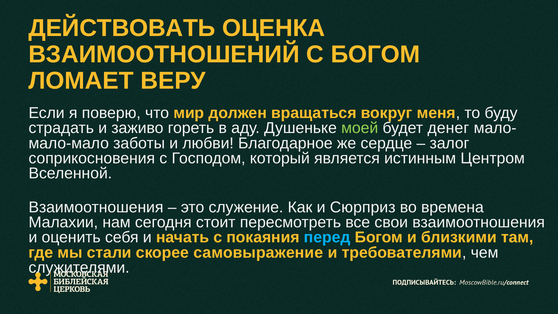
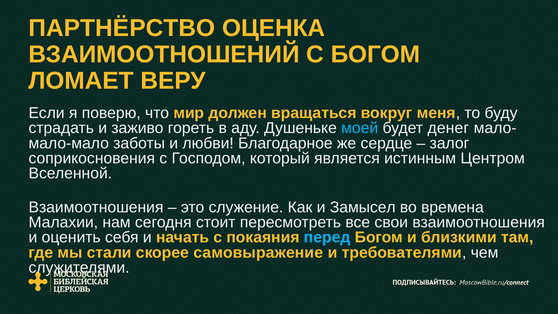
ДЕЙСТВОВАТЬ: ДЕЙСТВОВАТЬ -> ПАРТНЁРСТВО (122, 28)
моей colour: light green -> light blue (360, 128)
Сюрприз: Сюрприз -> Замысел (363, 207)
